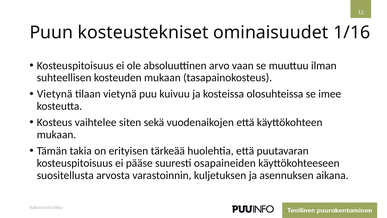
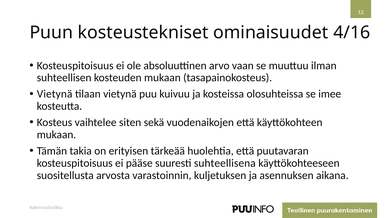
1/16: 1/16 -> 4/16 (352, 33)
osapaineiden: osapaineiden -> suhteellisena (225, 163)
